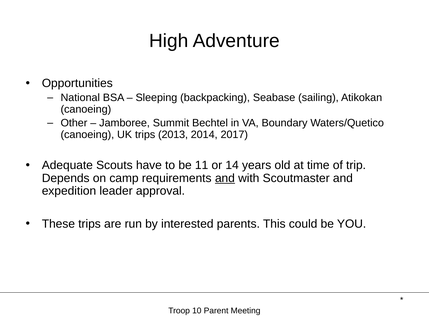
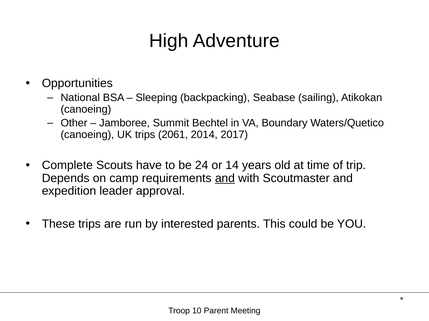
2013: 2013 -> 2061 (173, 135)
Adequate: Adequate -> Complete (67, 166)
11: 11 -> 24 (202, 166)
